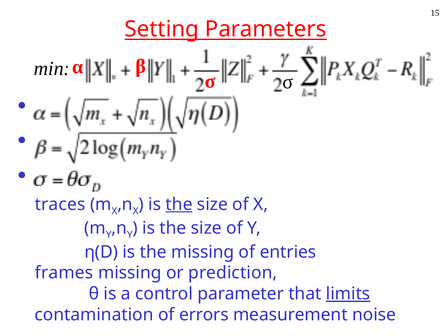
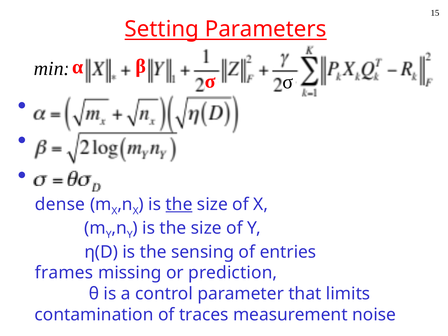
traces: traces -> dense (60, 204)
the missing: missing -> sensing (203, 252)
limits underline: present -> none (348, 294)
errors: errors -> traces (204, 315)
